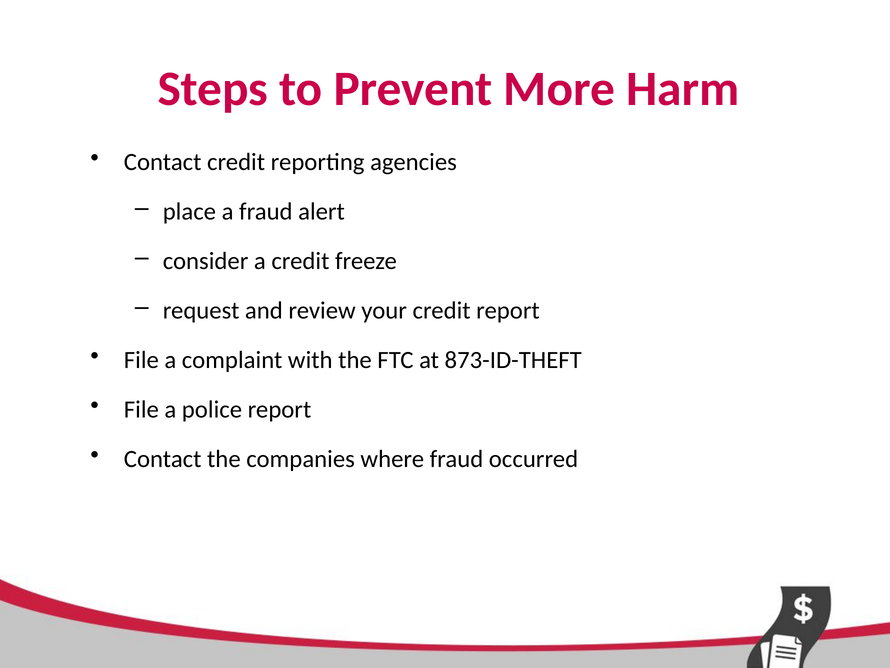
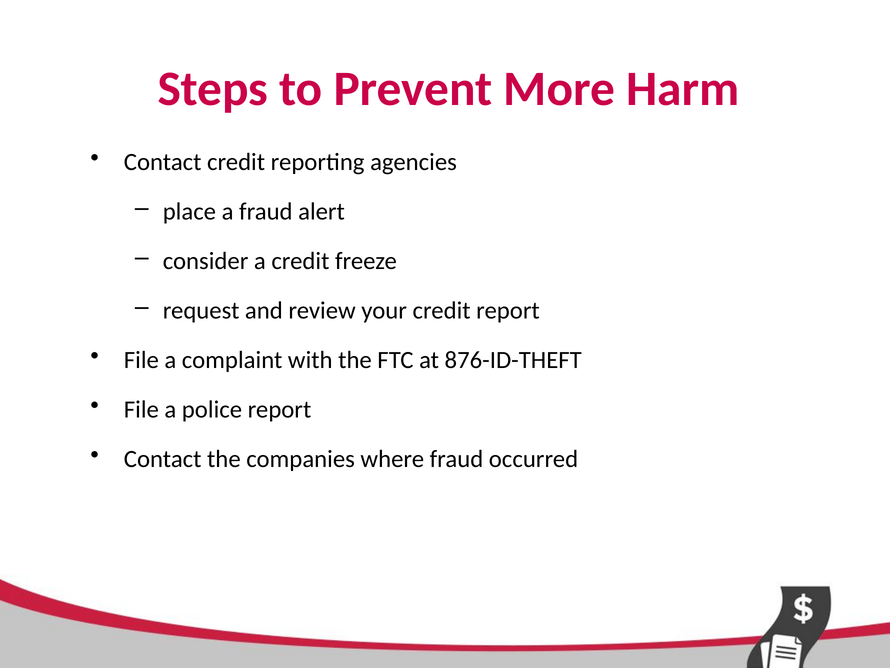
873-ID-THEFT: 873-ID-THEFT -> 876-ID-THEFT (513, 360)
